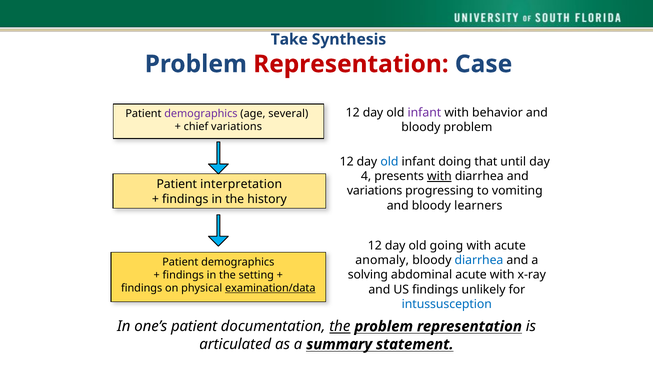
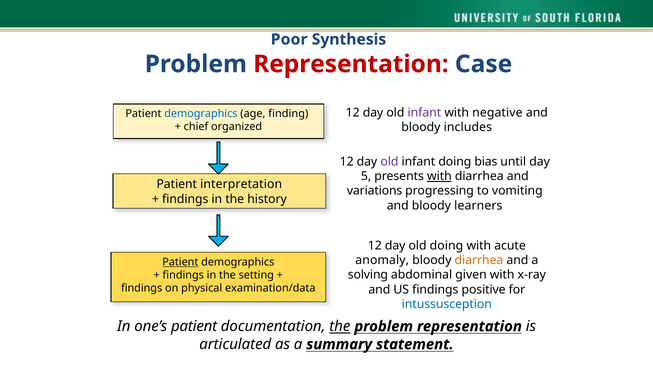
Take: Take -> Poor (289, 39)
behavior: behavior -> negative (497, 113)
demographics colour: purple -> blue (201, 114)
several: several -> finding (288, 114)
chief variations: variations -> organized (237, 127)
bloody problem: problem -> includes (468, 127)
old colour: blue -> purple (389, 162)
that: that -> bias (486, 162)
4: 4 -> 5 (366, 176)
old going: going -> doing (446, 246)
diarrhea colour: blue -> orange (479, 260)
Patient underline: none -> present (180, 262)
abdominal acute: acute -> given (471, 275)
examination/data underline: present -> none (270, 288)
unlikely: unlikely -> positive (484, 290)
